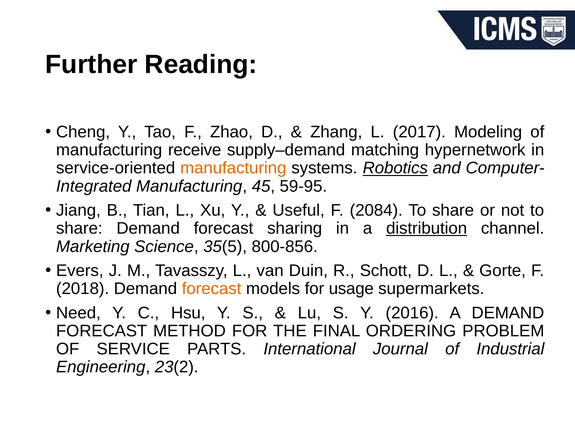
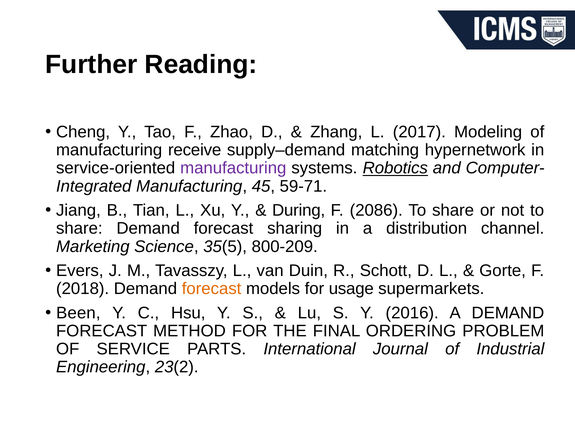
manufacturing colour: orange -> purple (233, 168)
59-95: 59-95 -> 59-71 (303, 186)
Useful: Useful -> During (299, 210)
2084: 2084 -> 2086 (376, 210)
distribution underline: present -> none (427, 229)
800-856: 800-856 -> 800-209 (285, 247)
Need: Need -> Been (78, 313)
